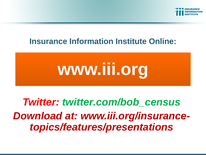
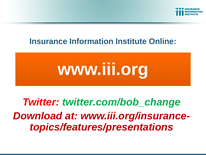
twitter.com/bob_census: twitter.com/bob_census -> twitter.com/bob_change (121, 102)
